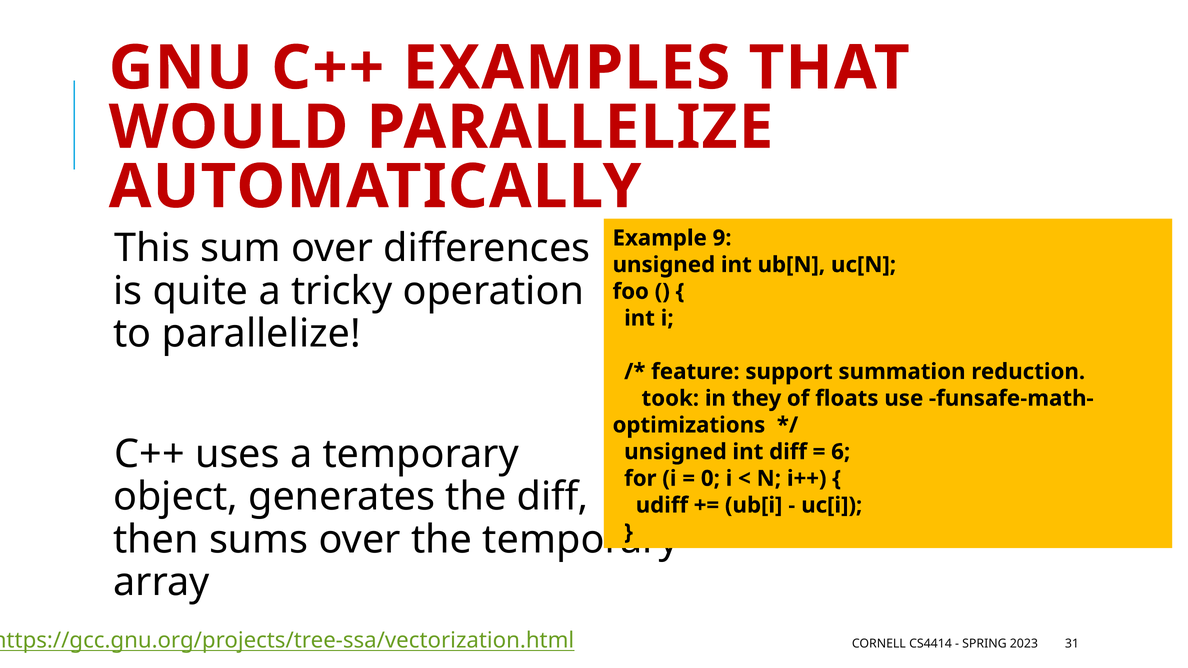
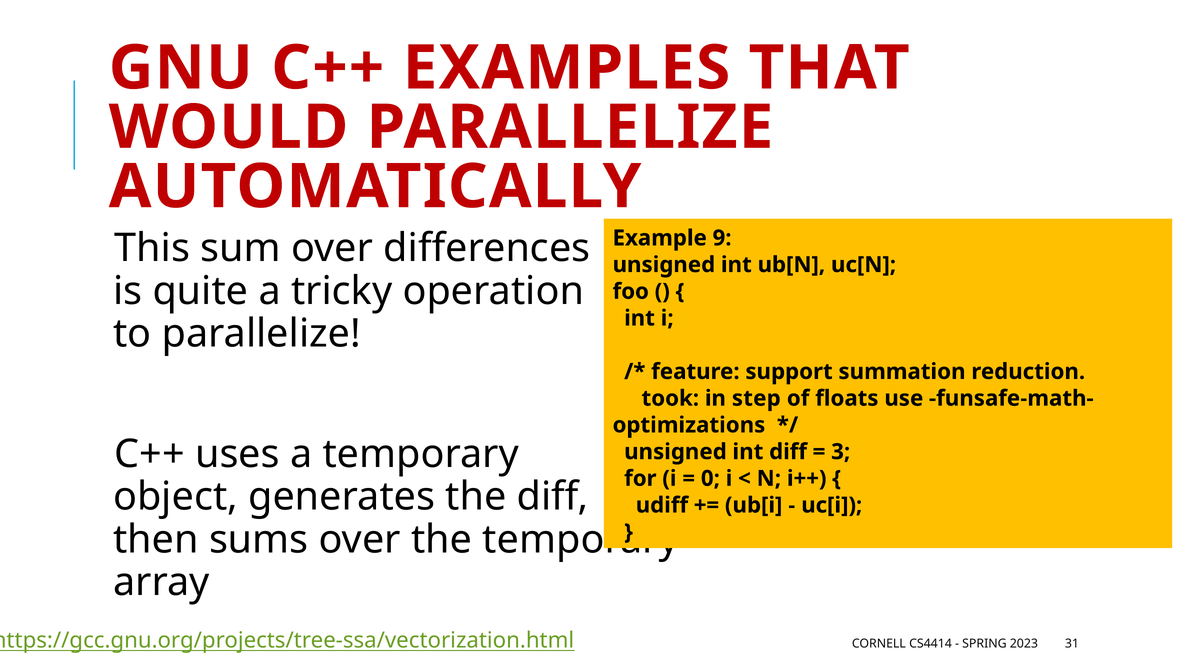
they: they -> step (756, 399)
6: 6 -> 3 (841, 452)
